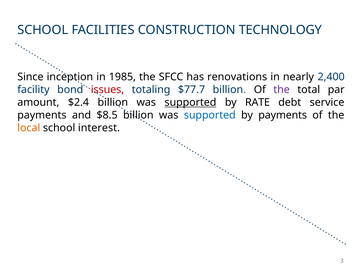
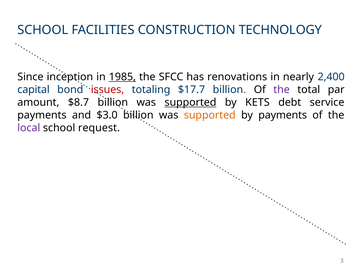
1985 underline: none -> present (122, 77)
facility: facility -> capital (33, 90)
$77.7: $77.7 -> $17.7 (192, 90)
$2.4: $2.4 -> $8.7 (78, 103)
RATE: RATE -> KETS (257, 103)
$8.5: $8.5 -> $3.0 (107, 115)
supported colour: blue -> orange (210, 115)
local colour: orange -> purple (29, 128)
interest: interest -> request (99, 128)
